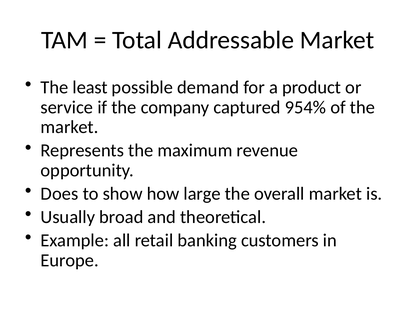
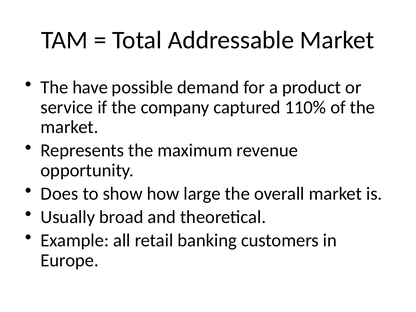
least: least -> have (90, 87)
954%: 954% -> 110% (305, 107)
